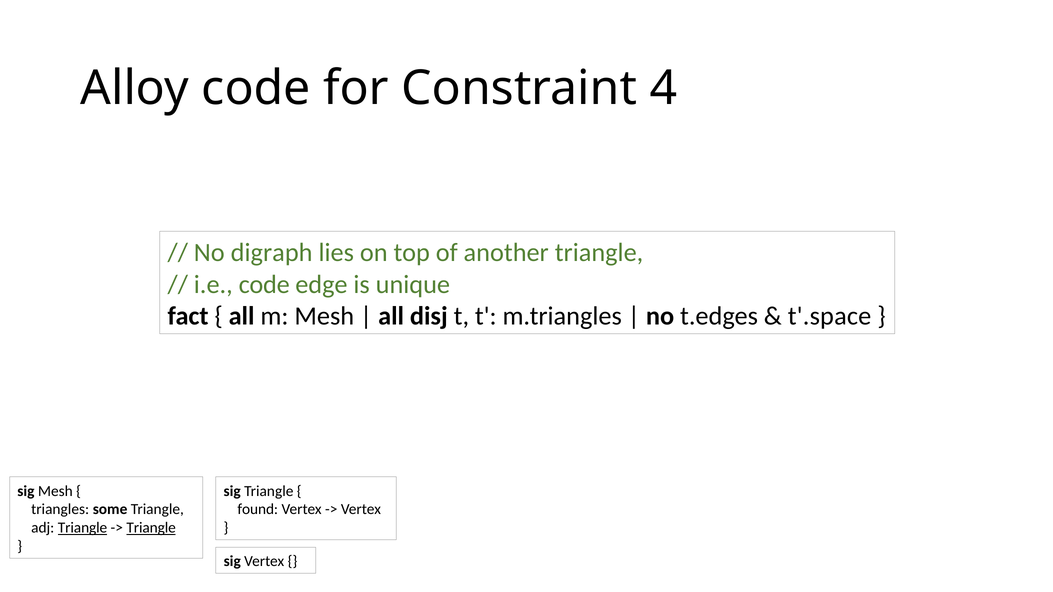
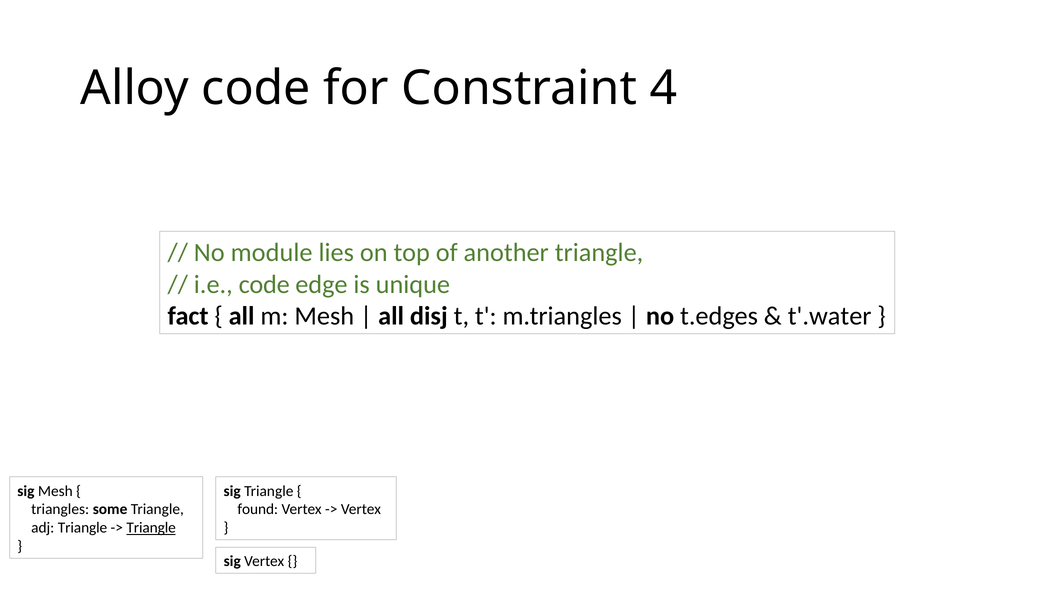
digraph: digraph -> module (272, 253)
t'.space: t'.space -> t'.water (830, 316)
Triangle underline: present -> none (83, 528)
